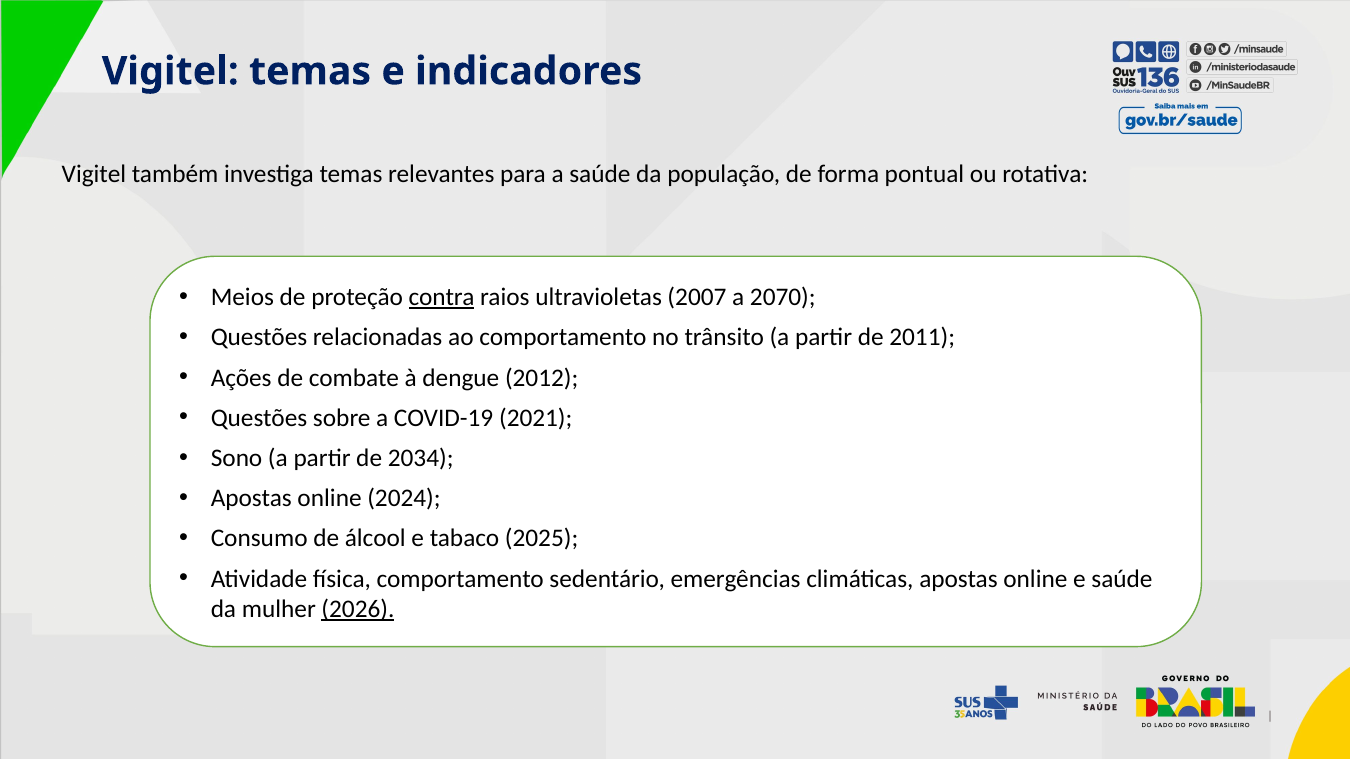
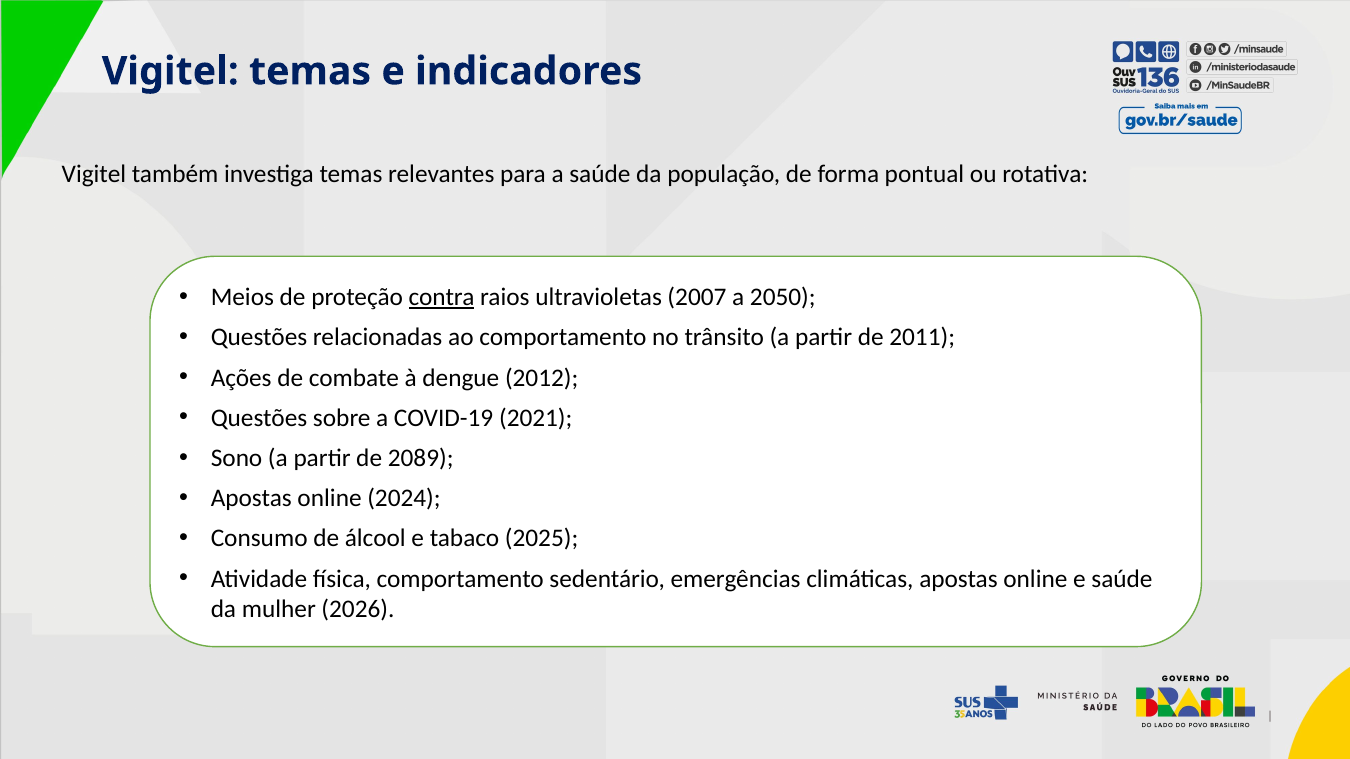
2070: 2070 -> 2050 (783, 297)
2034: 2034 -> 2089 (421, 458)
2026 underline: present -> none (358, 609)
